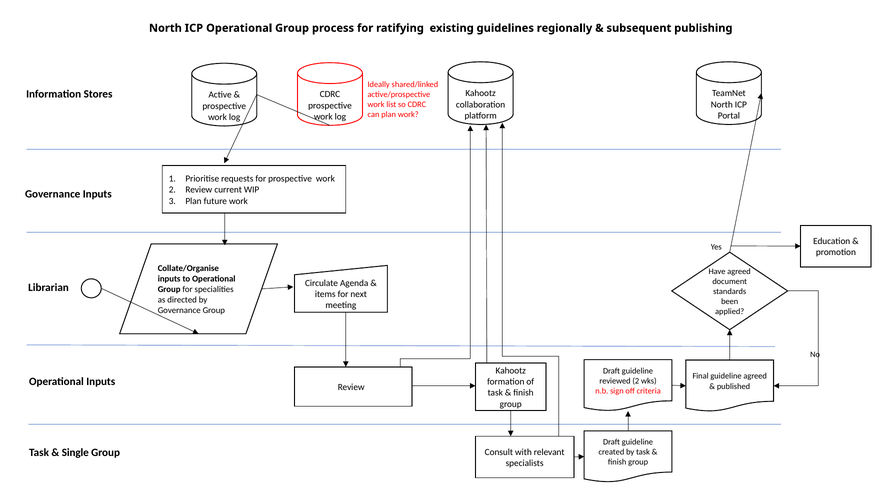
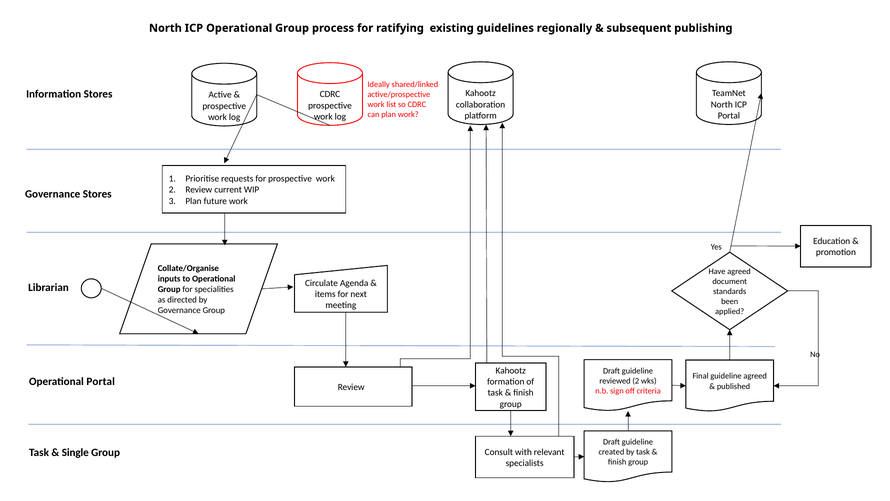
Governance Inputs: Inputs -> Stores (97, 194)
Operational Inputs: Inputs -> Portal (101, 381)
